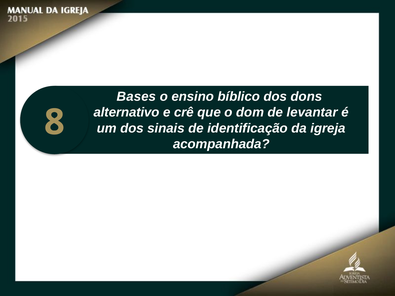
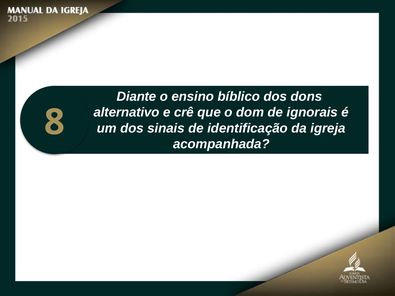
Bases: Bases -> Diante (137, 97)
levantar: levantar -> ignorais (312, 112)
